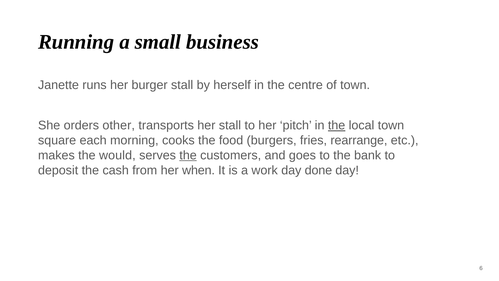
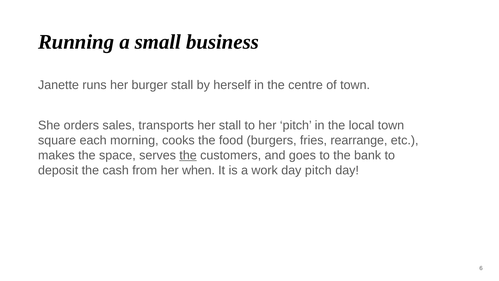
other: other -> sales (119, 125)
the underline: present -> none (337, 125)
would: would -> space (117, 155)
day done: done -> pitch (318, 170)
